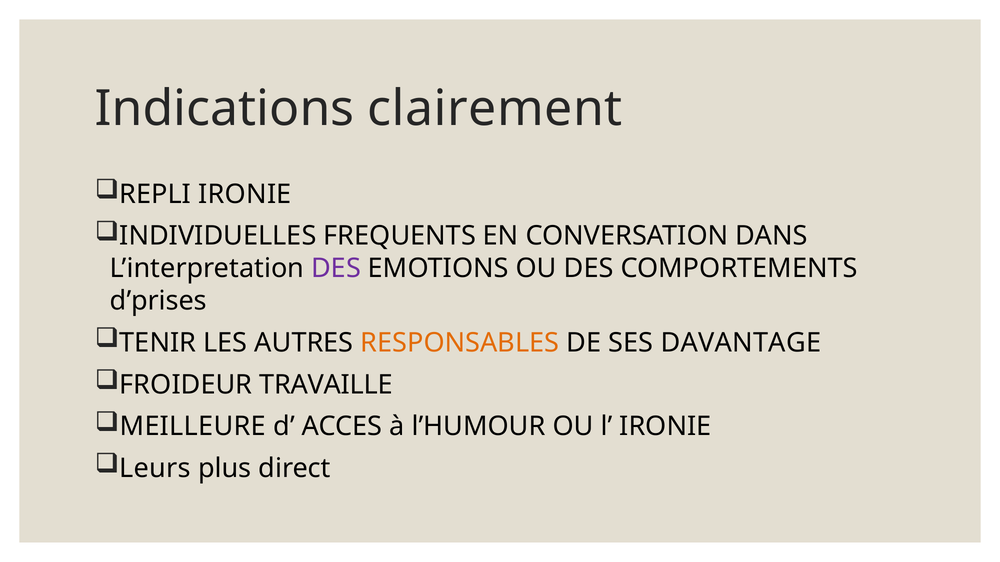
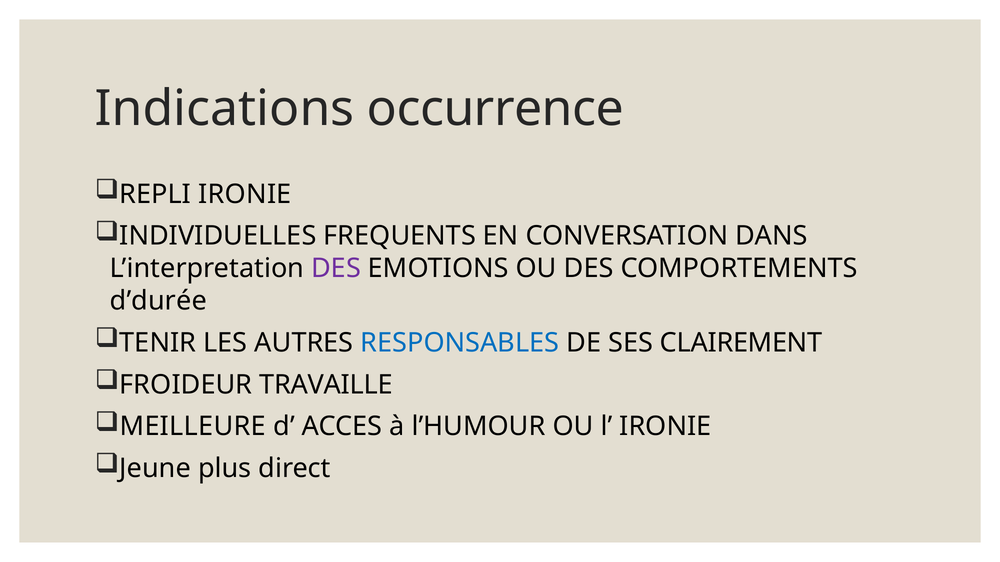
clairement: clairement -> occurrence (495, 109)
d’prises: d’prises -> d’durée (158, 301)
RESPONSABLES colour: orange -> blue (460, 343)
DAVANTAGE: DAVANTAGE -> CLAIREMENT (741, 343)
Leurs: Leurs -> Jeune (155, 469)
